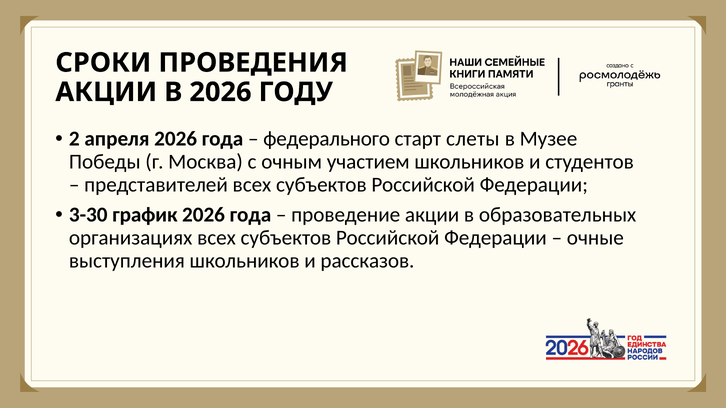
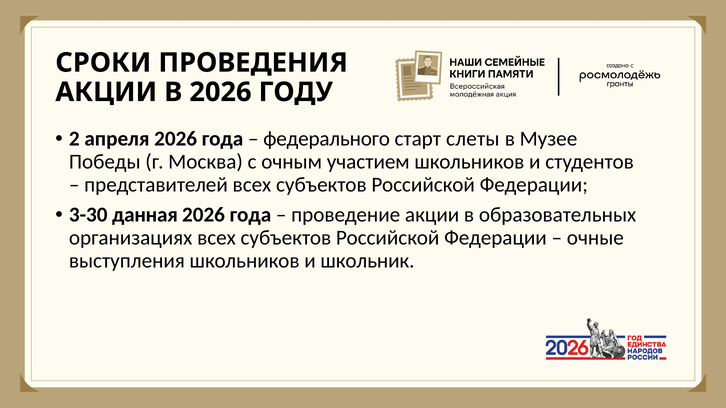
график: график -> данная (145, 215)
рассказов: рассказов -> школьник (367, 261)
